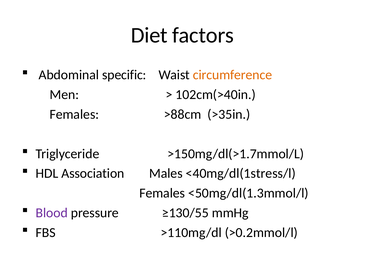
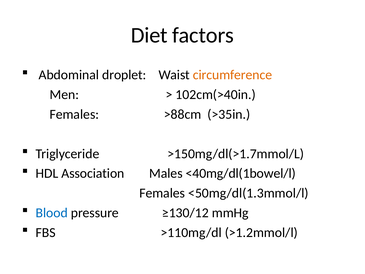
specific: specific -> droplet (124, 75)
<40mg/dl(1stress/l: <40mg/dl(1stress/l -> <40mg/dl(1bowel/l (241, 173)
Blood colour: purple -> blue (52, 213)
≥130/55: ≥130/55 -> ≥130/12 (185, 213)
>0.2mmol/l: >0.2mmol/l -> >1.2mmol/l (261, 232)
